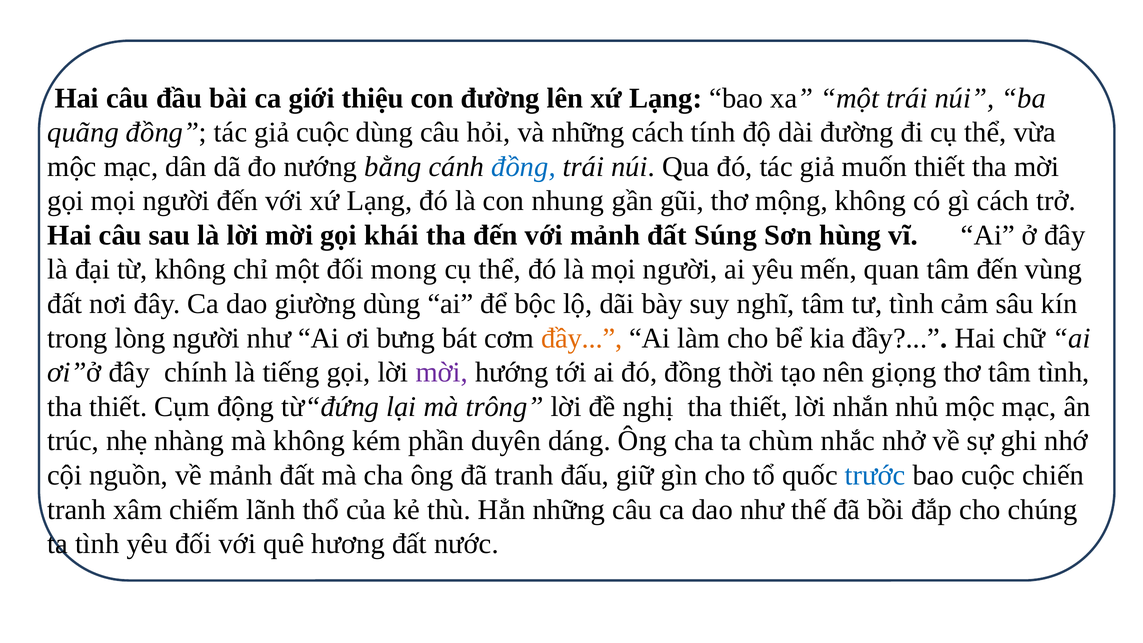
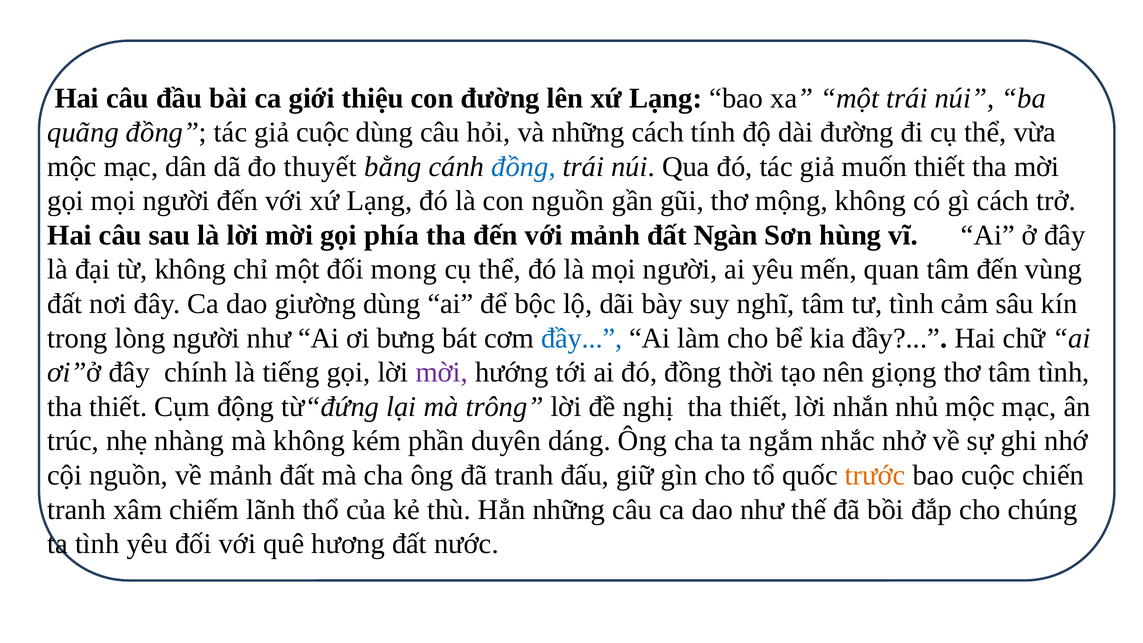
nướng: nướng -> thuyết (320, 167)
con nhung: nhung -> nguồn (568, 201)
khái: khái -> phía (391, 235)
Súng: Súng -> Ngàn (726, 235)
đầy colour: orange -> blue (582, 338)
chùm: chùm -> ngắm (781, 441)
trước colour: blue -> orange (875, 475)
